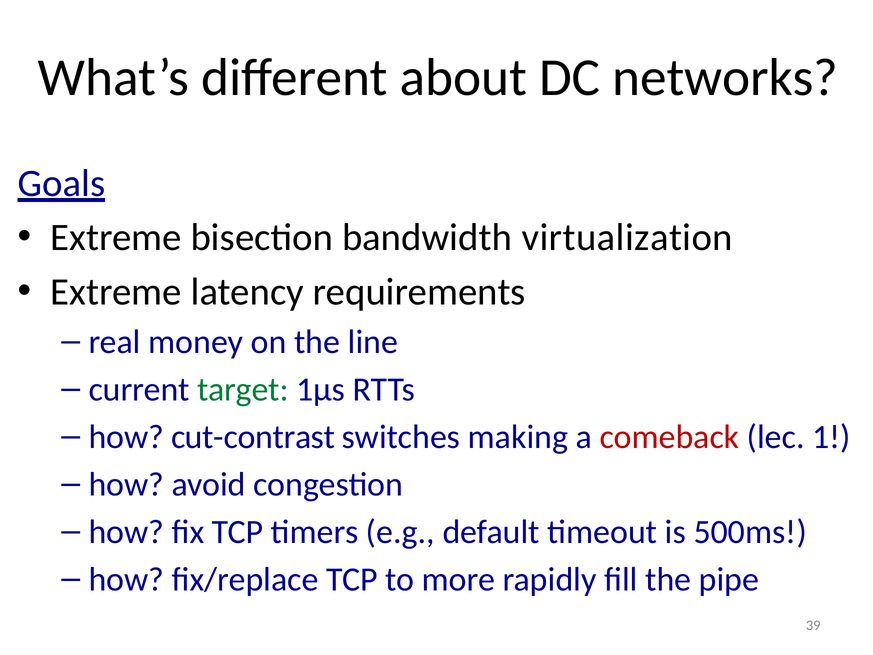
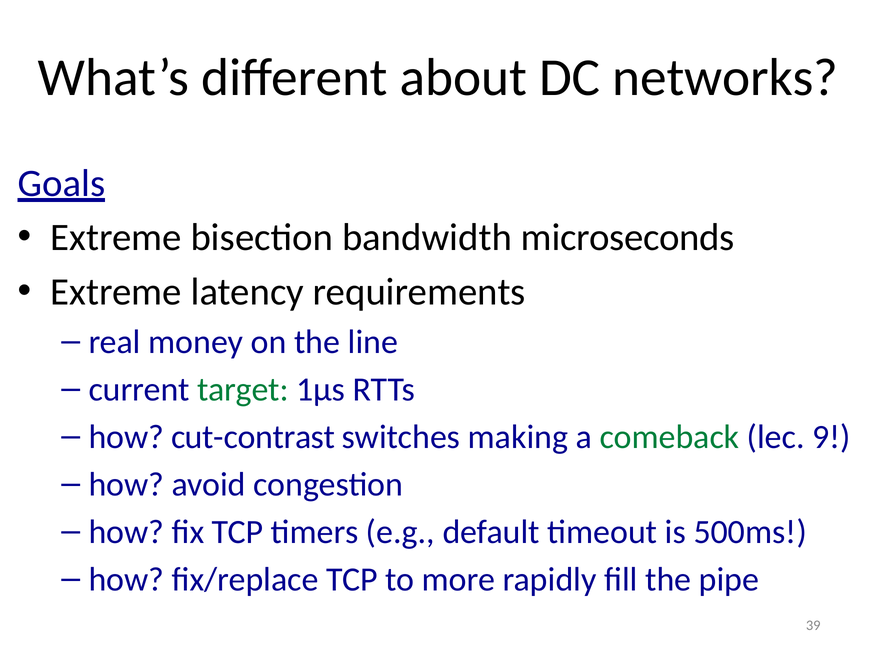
virtualization: virtualization -> microseconds (628, 238)
comeback colour: red -> green (669, 437)
1: 1 -> 9 (832, 437)
